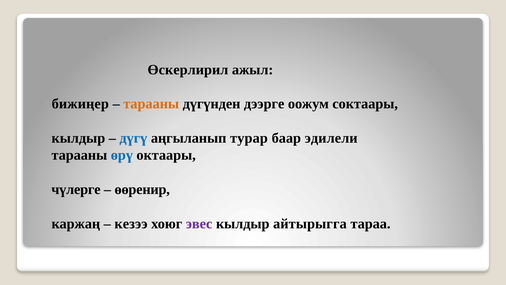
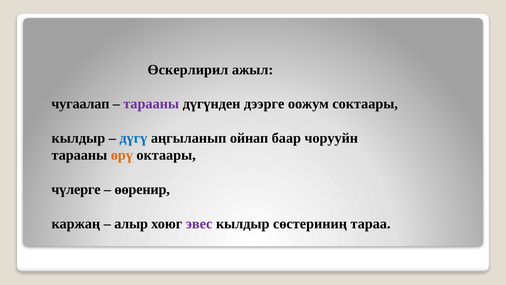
бижиңер: бижиңер -> чугаалап (80, 104)
тарааны colour: orange -> purple (151, 104)
турар: турар -> ойнап (249, 138)
эдилели: эдилели -> чорууйн (331, 138)
өрү colour: blue -> orange (122, 155)
кезээ: кезээ -> алыр (131, 223)
айтырыгга: айтырыгга -> сөстериниң (310, 223)
